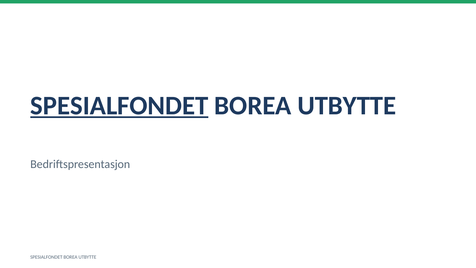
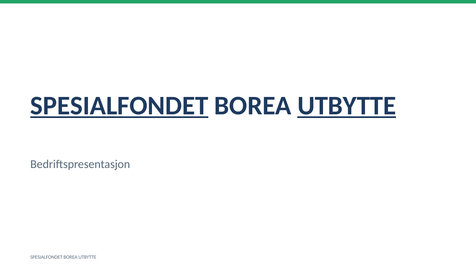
UTBYTTE underline: none -> present (347, 106)
